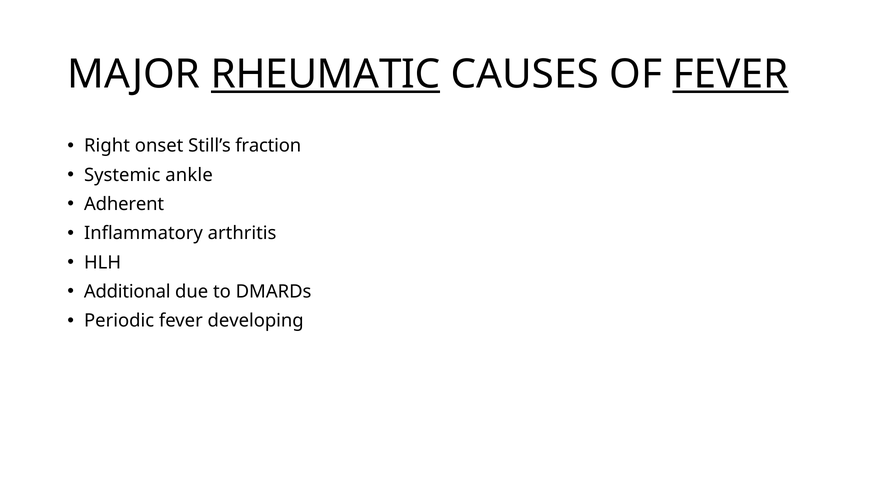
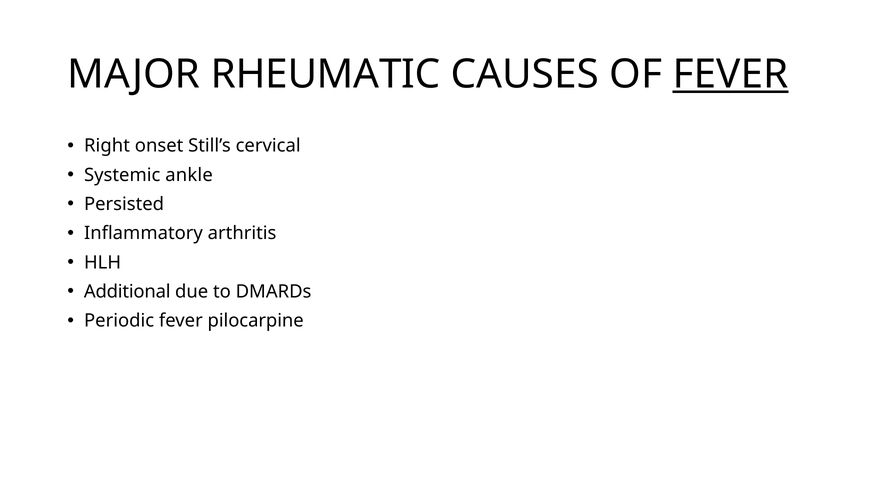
RHEUMATIC underline: present -> none (326, 74)
fraction: fraction -> cervical (268, 146)
Adherent: Adherent -> Persisted (124, 204)
developing: developing -> pilocarpine (256, 321)
